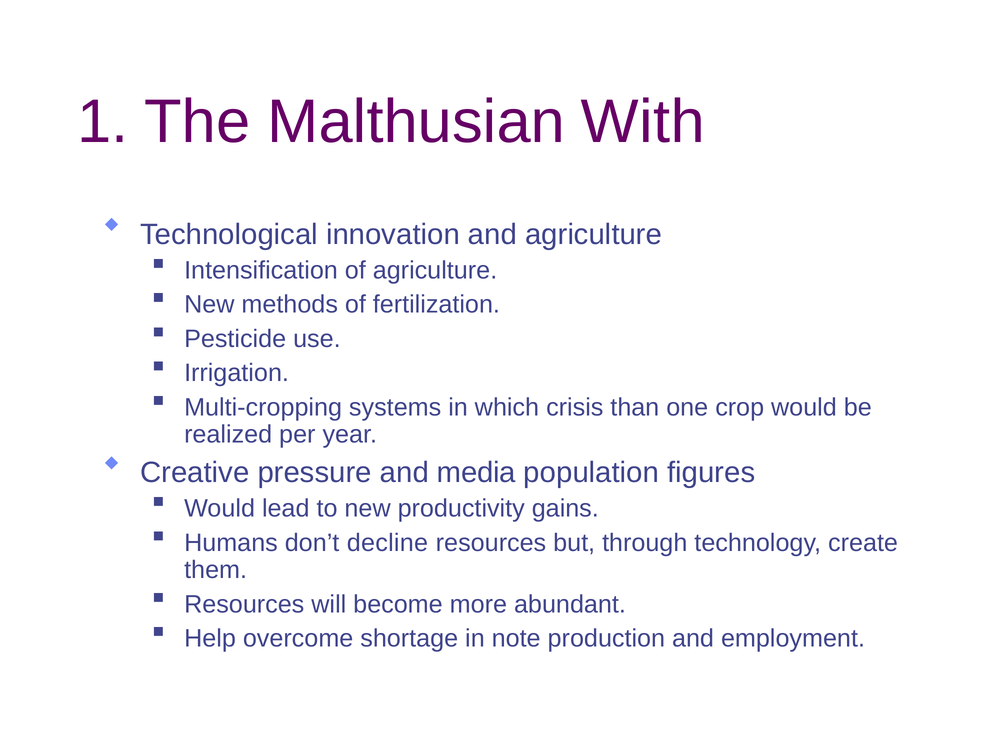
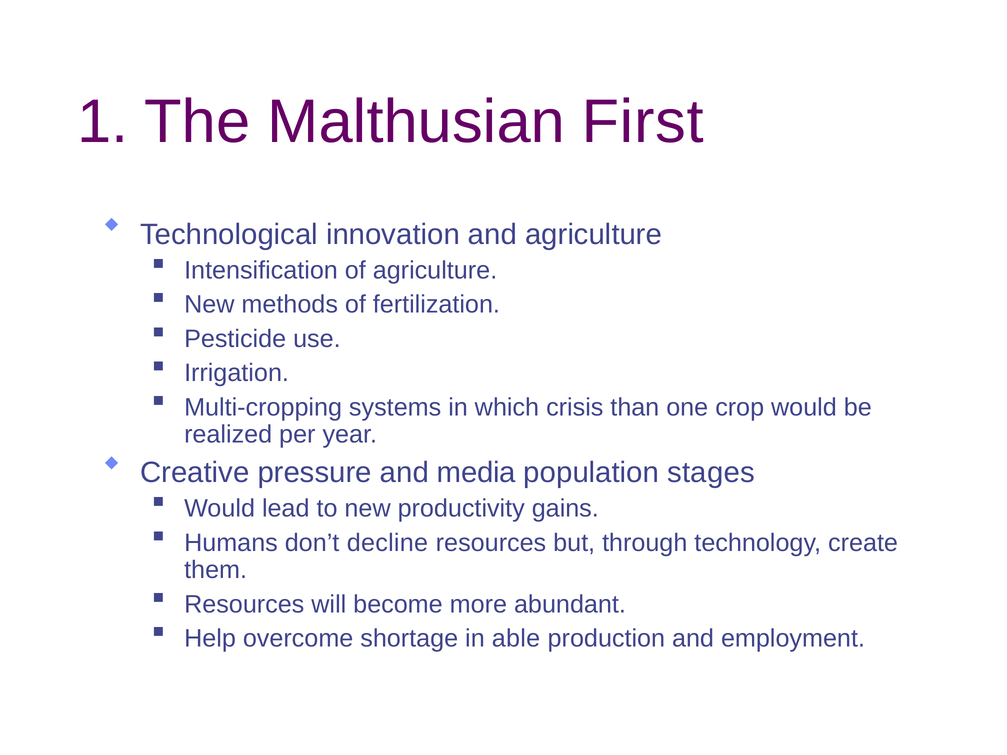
With: With -> First (643, 122)
figures: figures -> stages (711, 473)
note: note -> able (516, 639)
